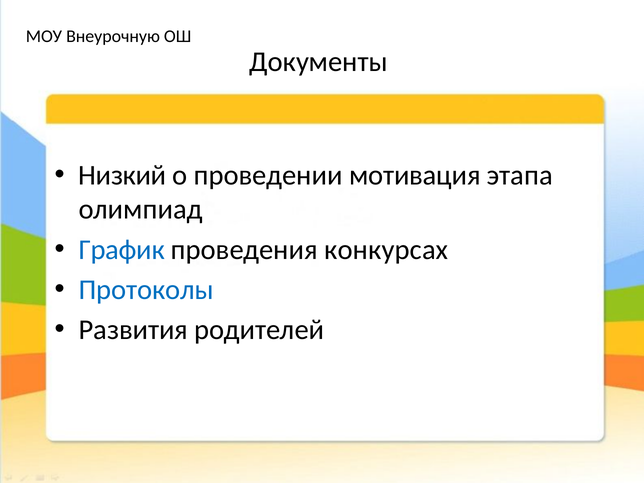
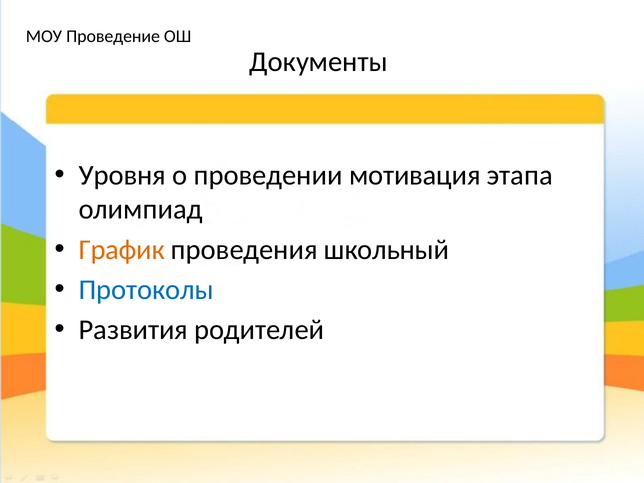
Внеурочную: Внеурочную -> Проведение (113, 36)
Низкий: Низкий -> Уровня (122, 175)
График colour: blue -> orange (122, 250)
конкурсах: конкурсах -> школьный (386, 250)
